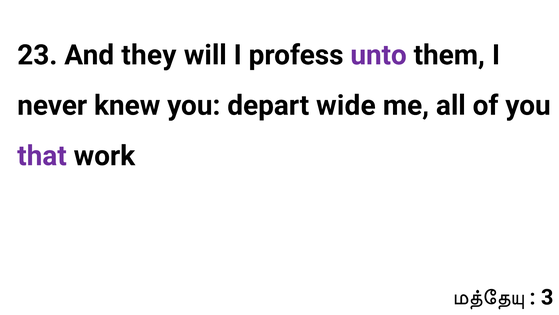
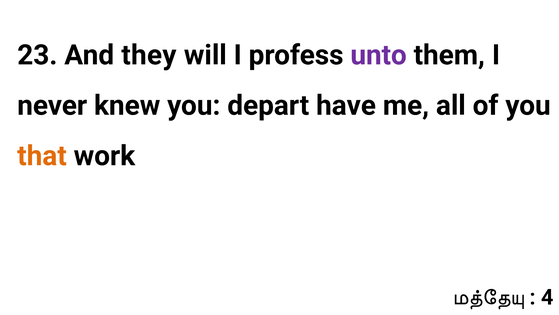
wide: wide -> have (346, 105)
that colour: purple -> orange (42, 156)
3: 3 -> 4 (547, 297)
